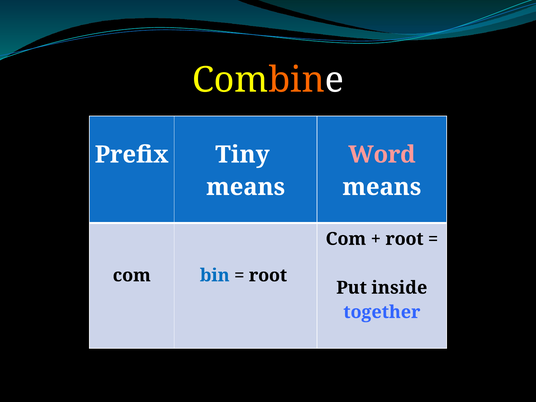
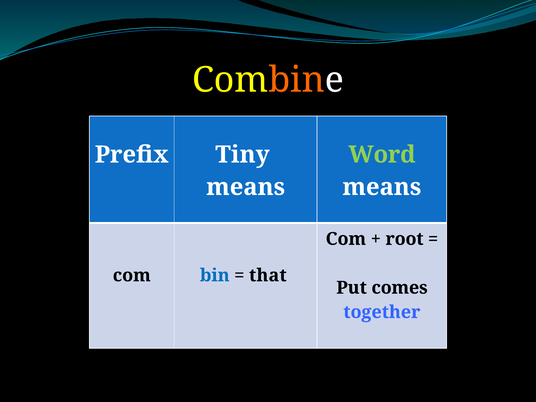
Word colour: pink -> light green (382, 155)
root: root -> that (268, 275)
inside: inside -> comes (400, 288)
